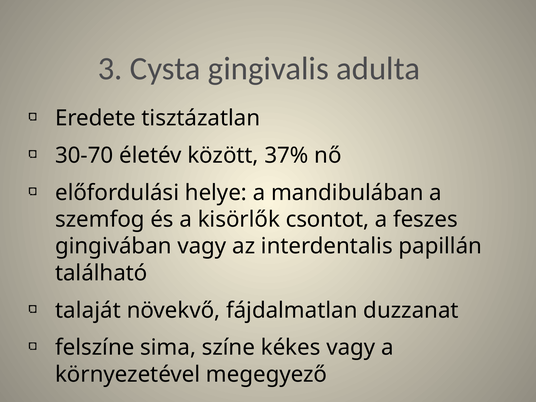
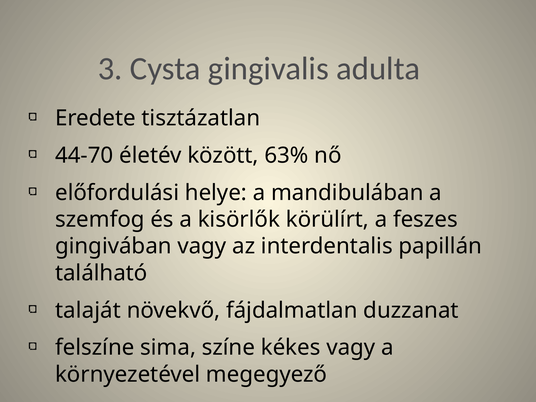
30-70: 30-70 -> 44-70 (84, 155)
37%: 37% -> 63% (286, 155)
csontot: csontot -> körülírt (327, 219)
